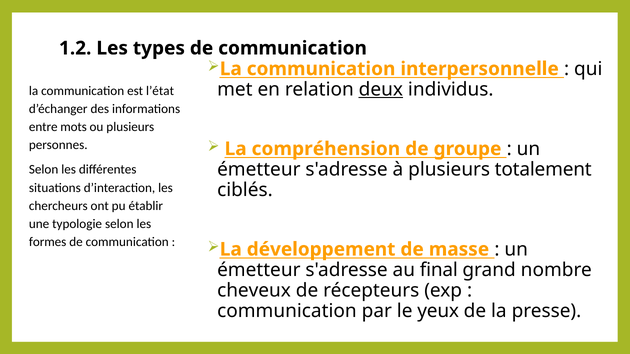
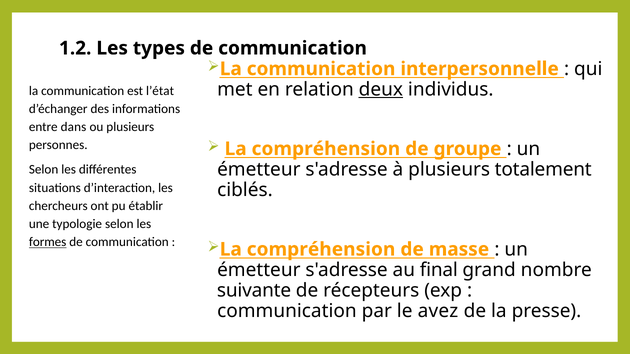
mots: mots -> dans (73, 127)
formes underline: none -> present (48, 242)
développement: développement -> compréhension (321, 250)
cheveux: cheveux -> suivante (254, 291)
yeux: yeux -> avez (438, 311)
